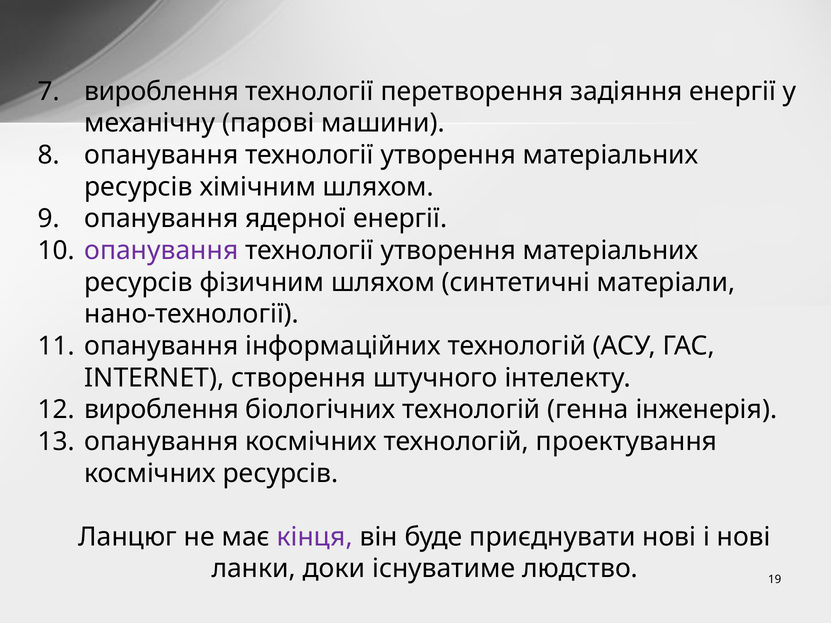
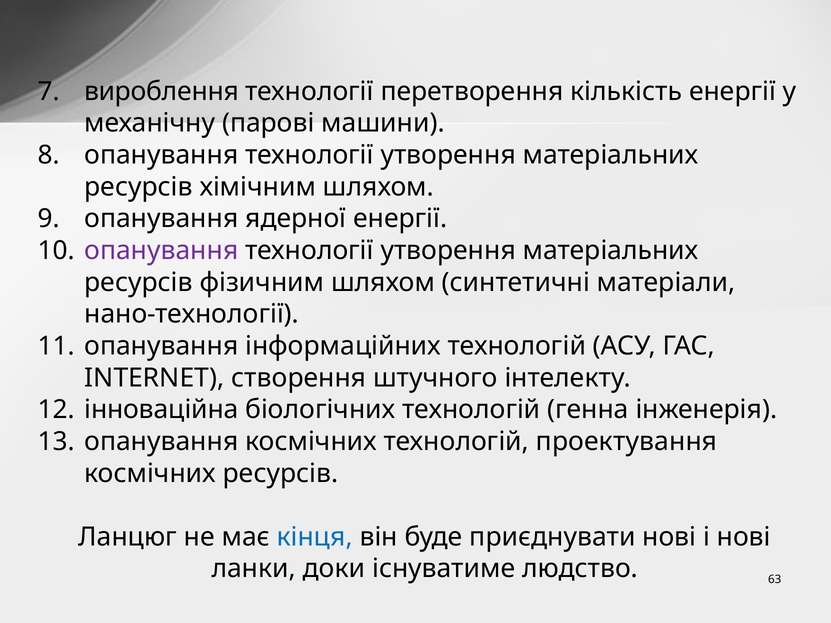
задіяння: задіяння -> кількість (626, 91)
вироблення: вироблення -> інноваційна (161, 410)
кінця colour: purple -> blue (315, 537)
19: 19 -> 63 (775, 579)
